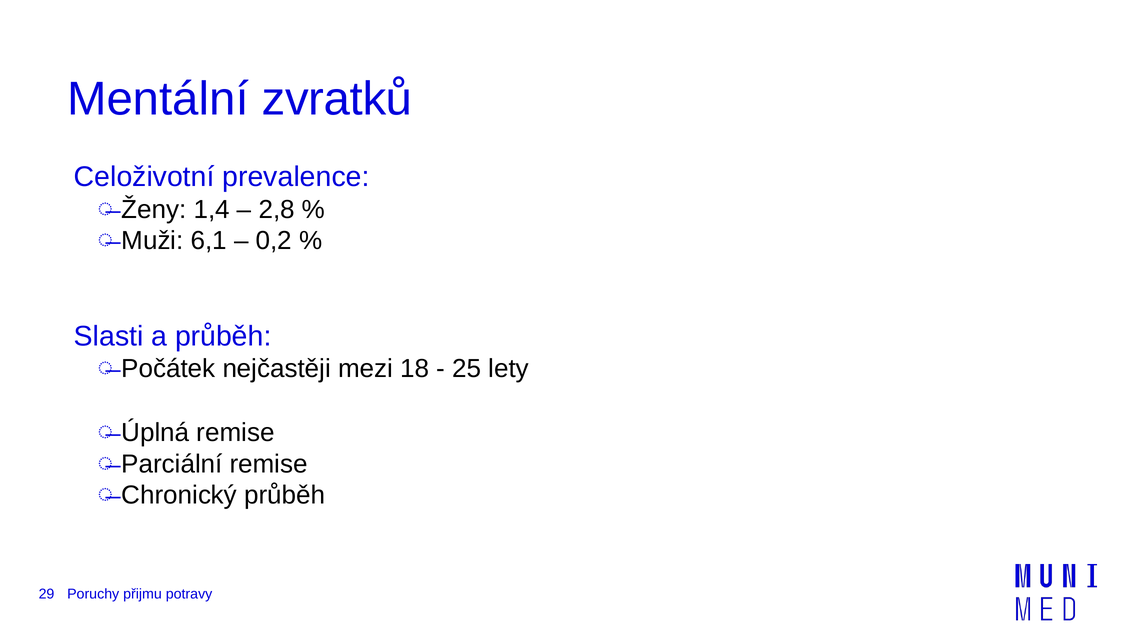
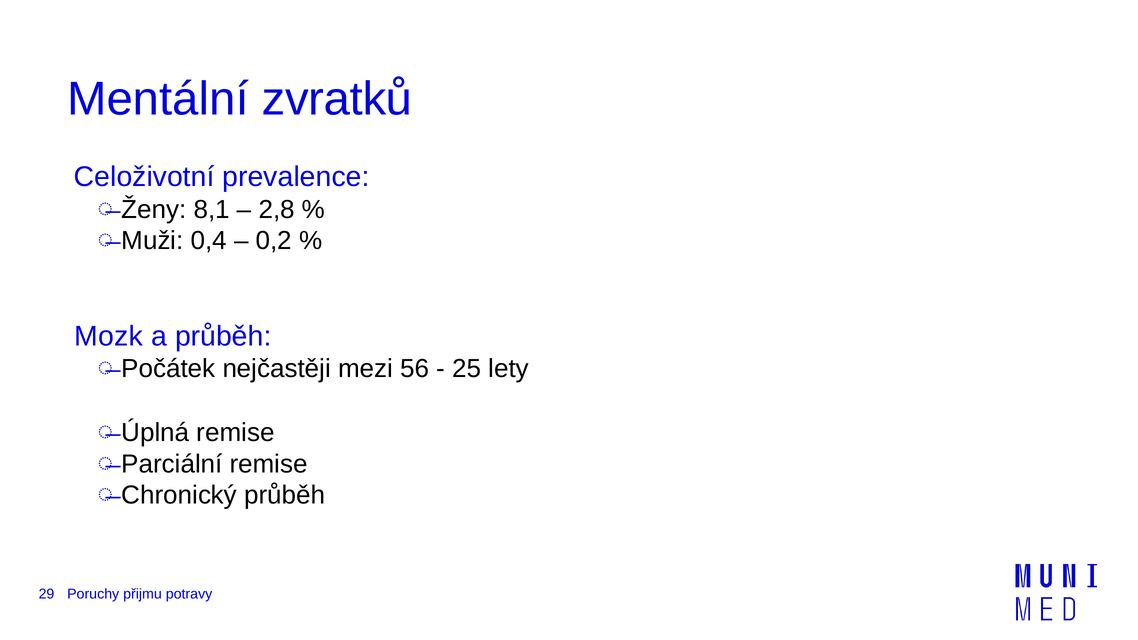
1,4: 1,4 -> 8,1 (212, 210)
6,1: 6,1 -> 0,4 (209, 241)
Slasti: Slasti -> Mozk (109, 336)
18: 18 -> 56 (415, 369)
